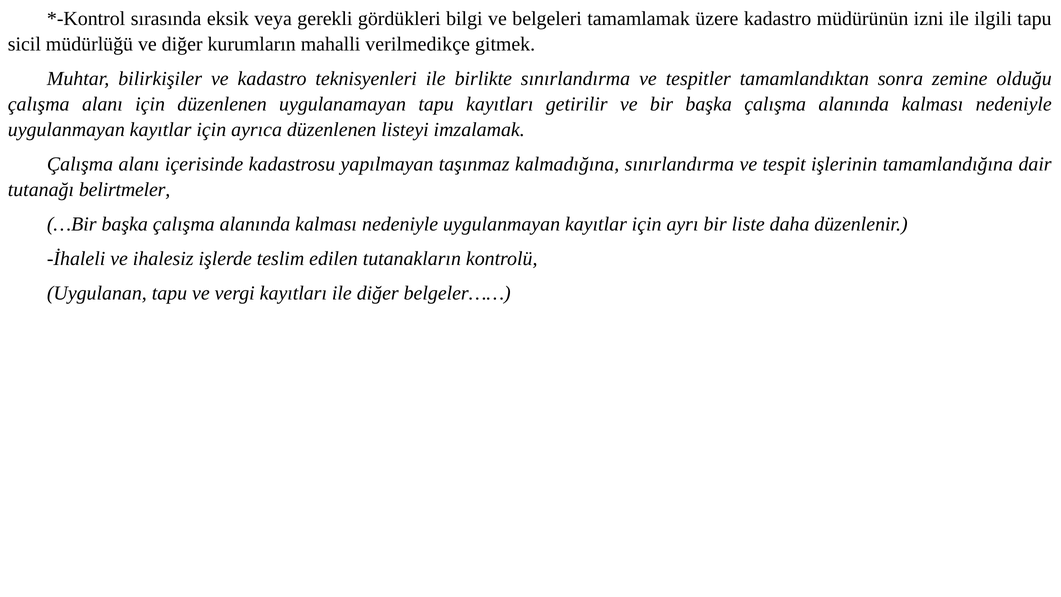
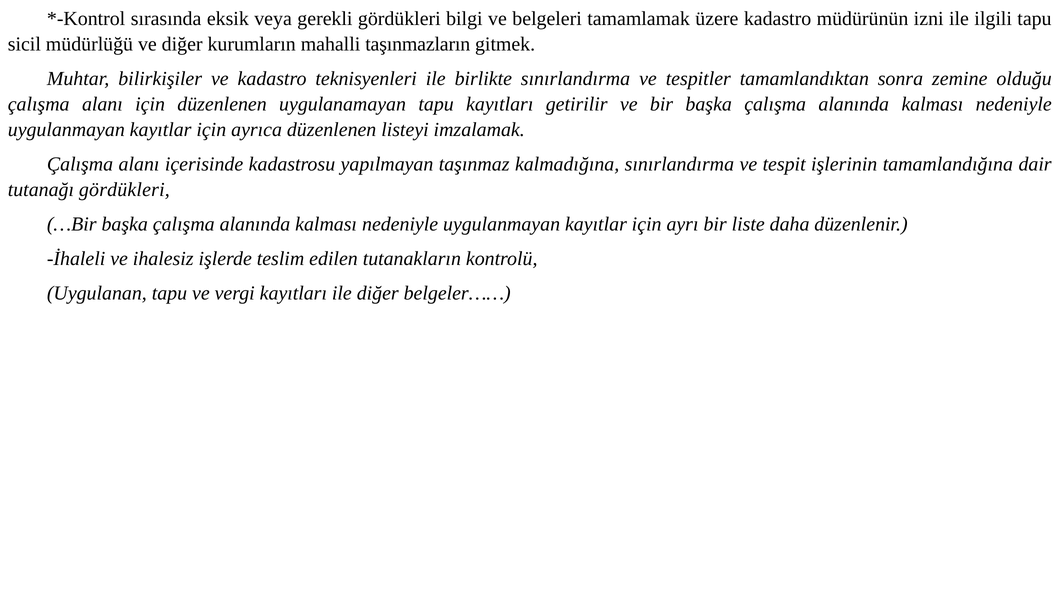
verilmedikçe: verilmedikçe -> taşınmazların (418, 44)
tutanağı belirtmeler: belirtmeler -> gördükleri (124, 190)
